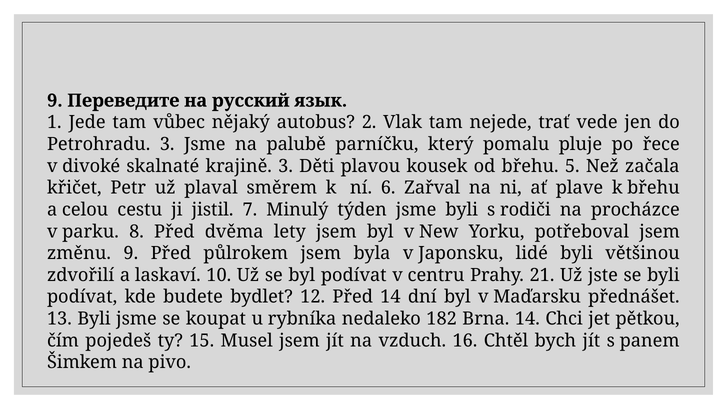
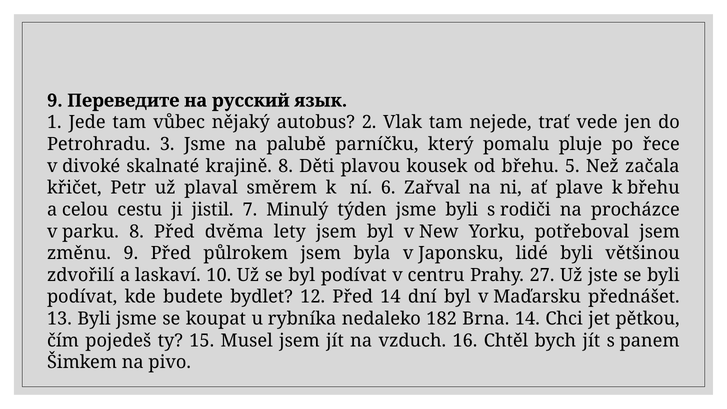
krajině 3: 3 -> 8 (286, 166)
21: 21 -> 27 (542, 275)
